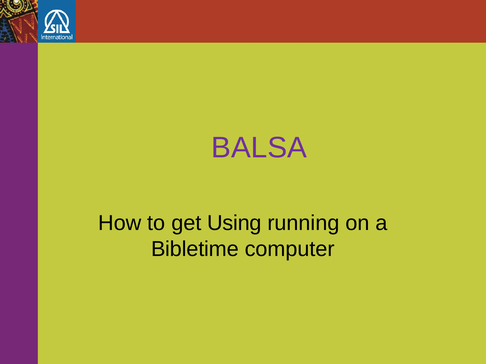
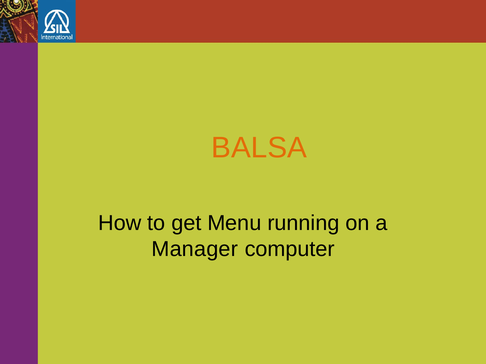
BALSA colour: purple -> orange (259, 148)
Using: Using -> Menu (234, 223)
Bibletime: Bibletime -> Manager (195, 249)
